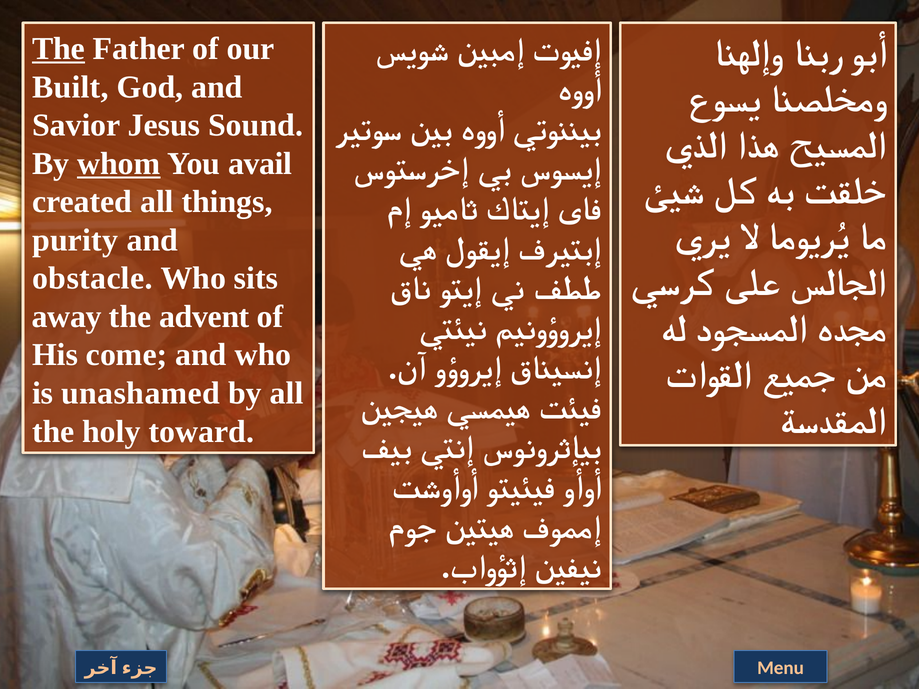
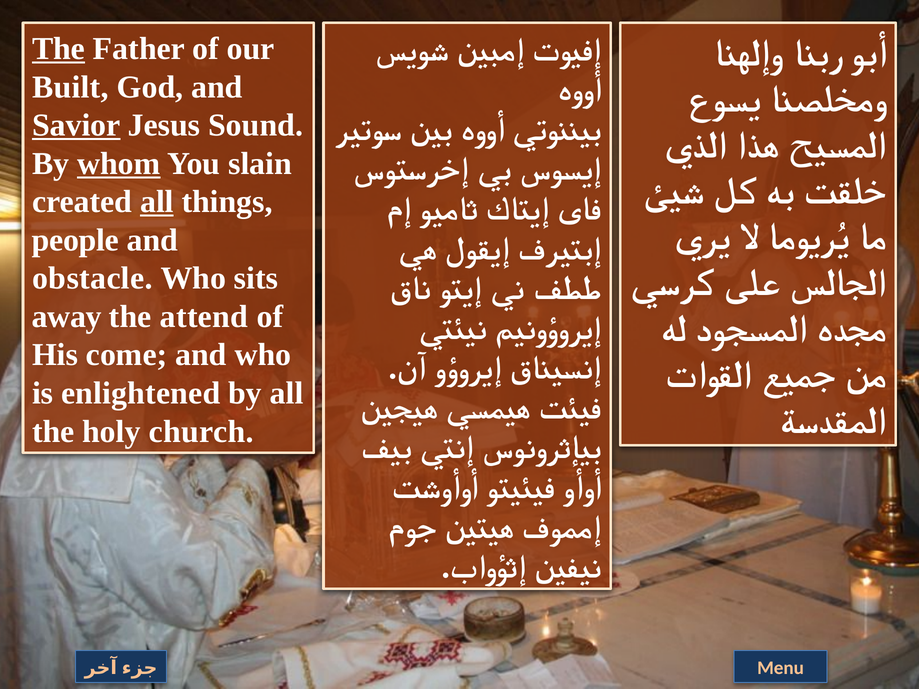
Savior underline: none -> present (76, 125)
avail: avail -> slain (260, 164)
all underline: none -> present (157, 202)
purity: purity -> people (75, 240)
advent: advent -> attend (204, 317)
unashamed: unashamed -> enlightened (141, 393)
toward: toward -> church (201, 432)
